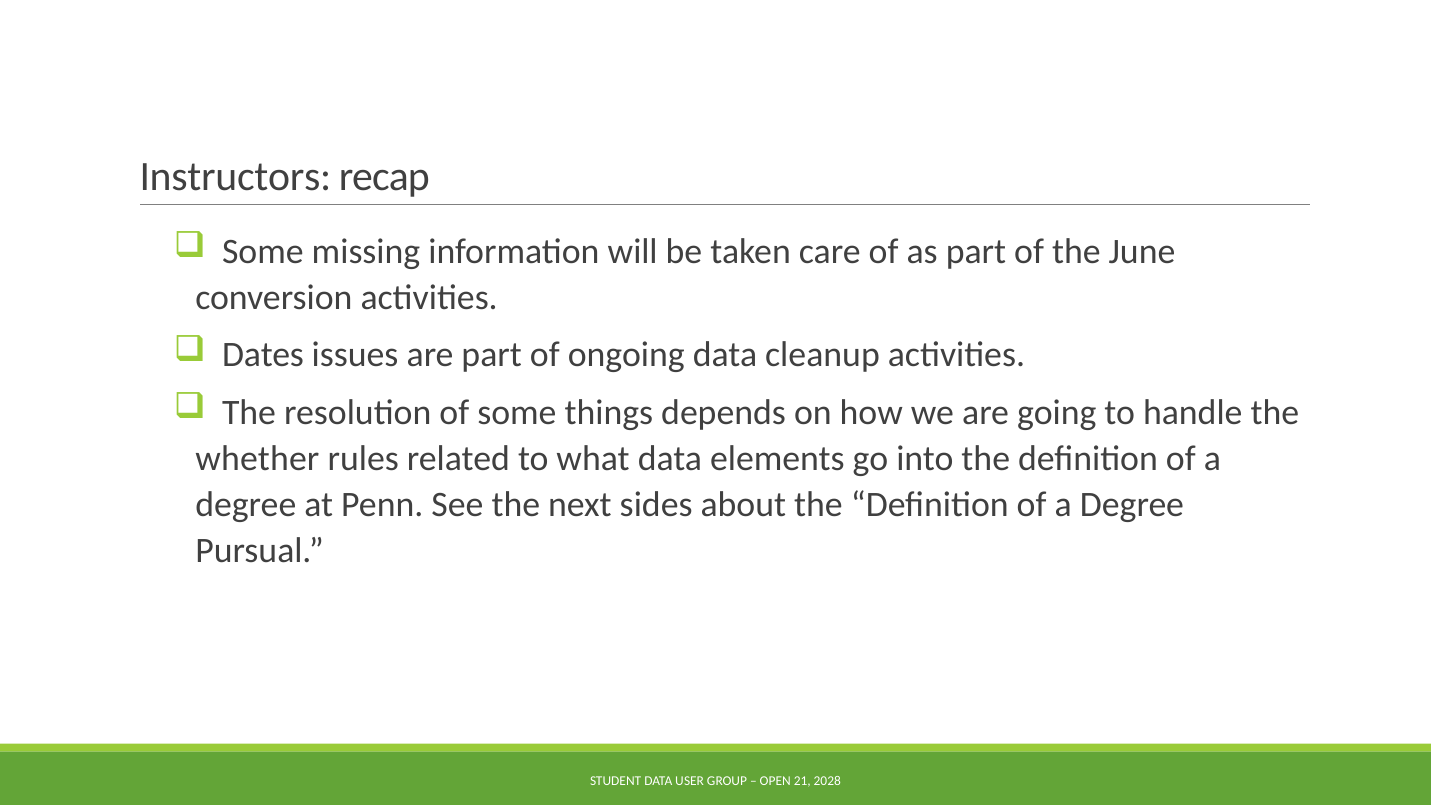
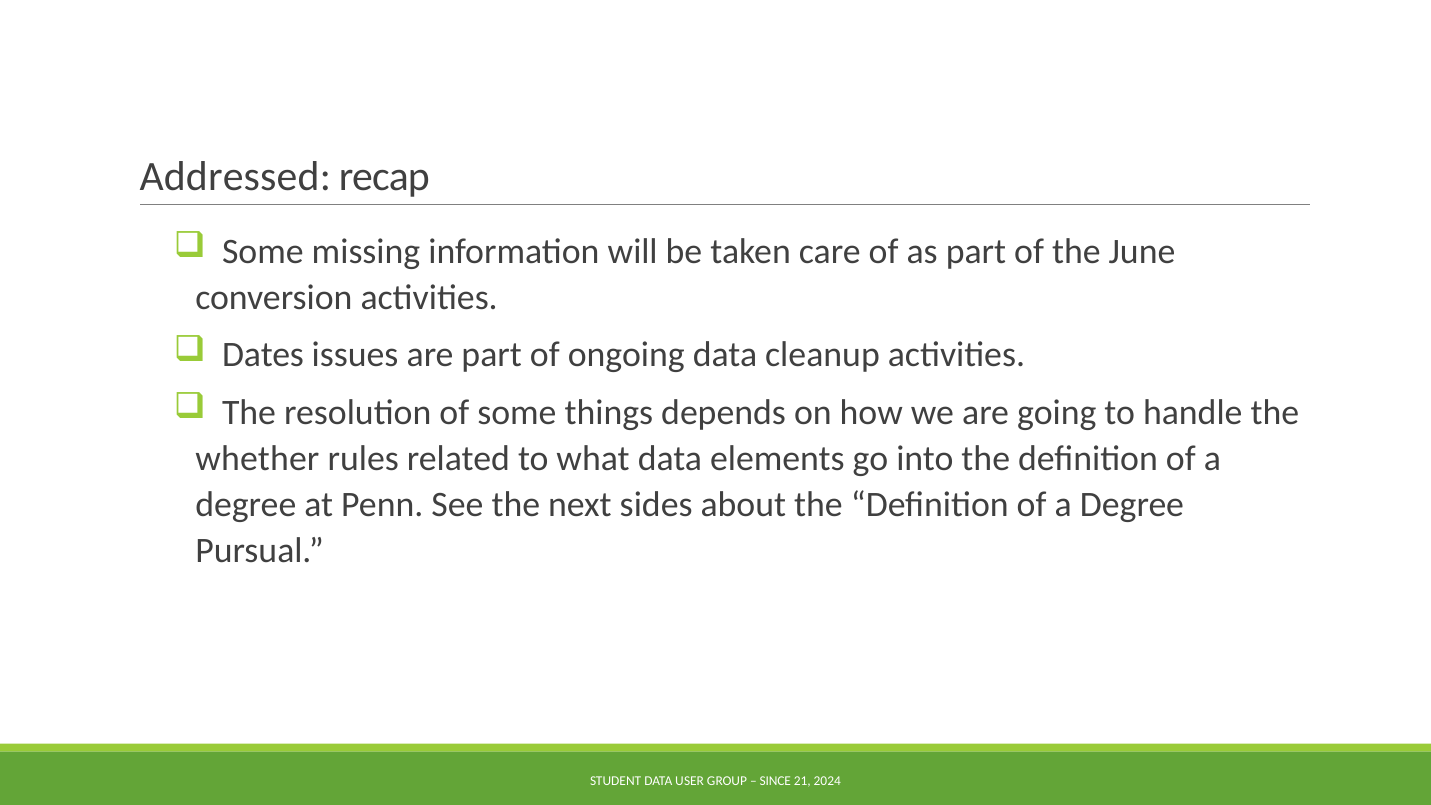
Instructors: Instructors -> Addressed (235, 176)
OPEN: OPEN -> SINCE (775, 781)
2028: 2028 -> 2024 (827, 781)
